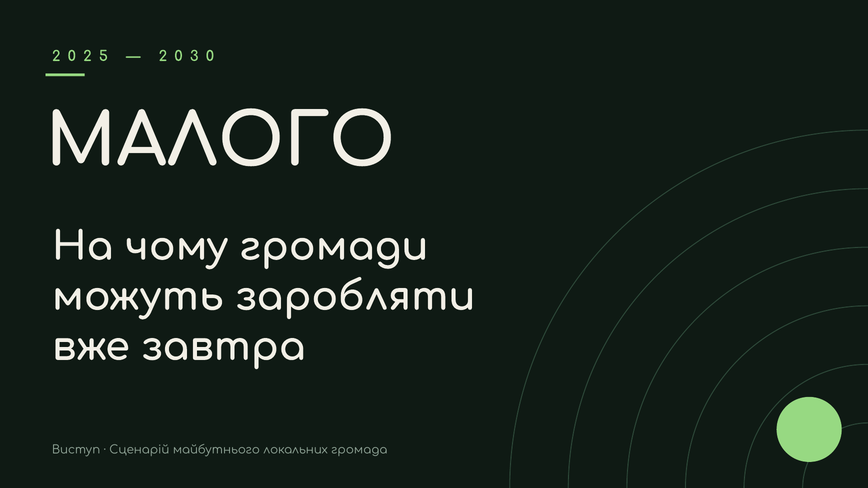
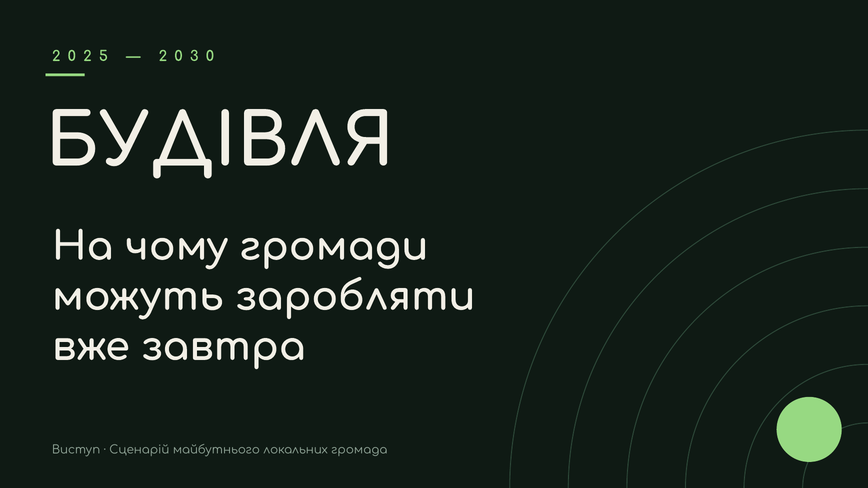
МАЛОГО: МАЛОГО -> БУДІВЛЯ (220, 142)
